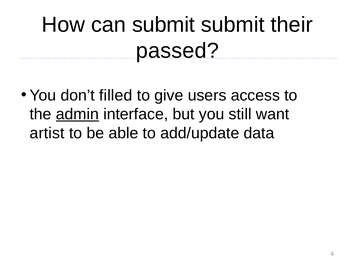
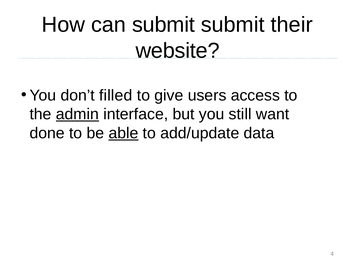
passed: passed -> website (178, 51)
artist: artist -> done (47, 133)
able underline: none -> present (123, 133)
